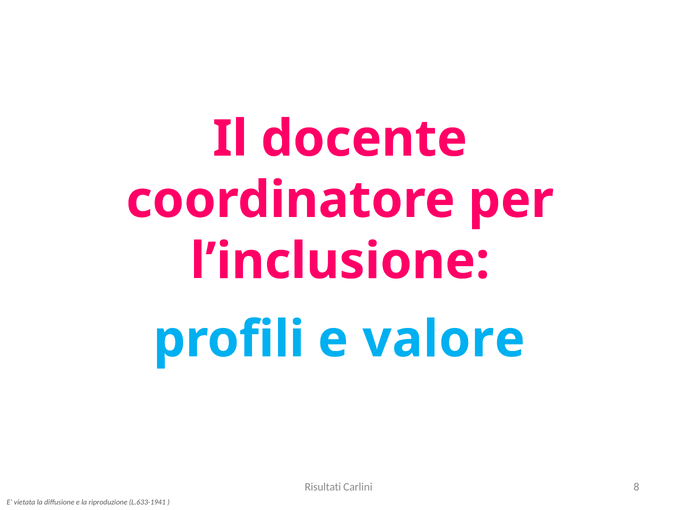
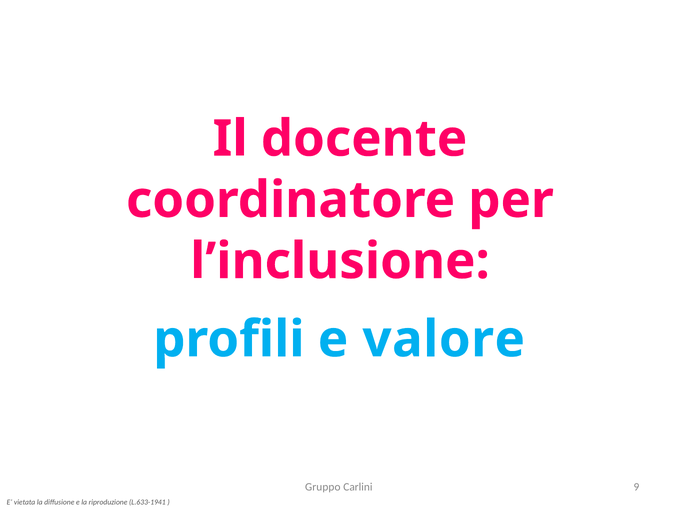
Risultati: Risultati -> Gruppo (323, 487)
8: 8 -> 9 (636, 487)
